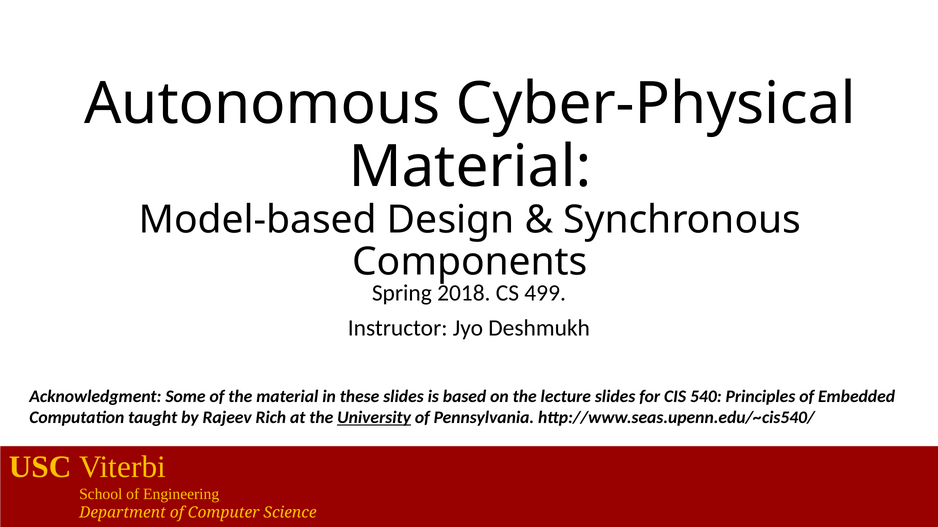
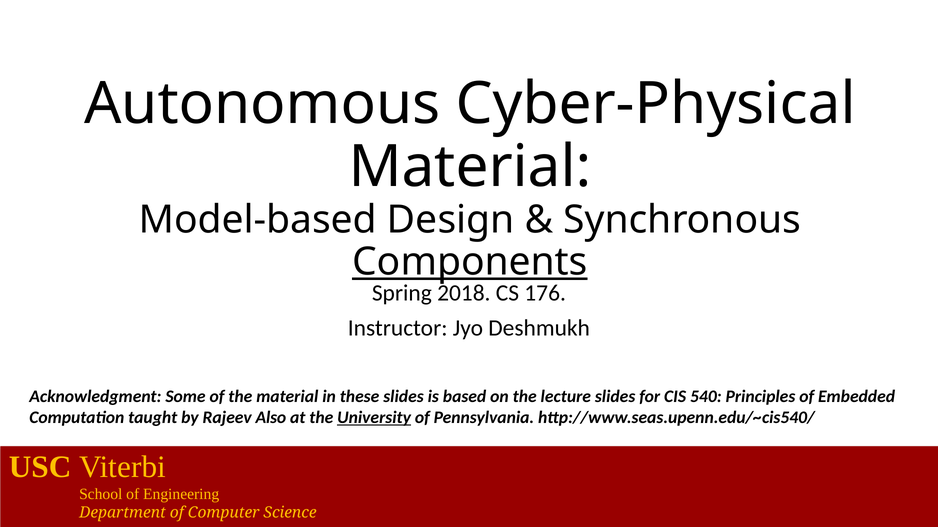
Components underline: none -> present (470, 262)
499: 499 -> 176 (545, 293)
Rich: Rich -> Also (271, 418)
